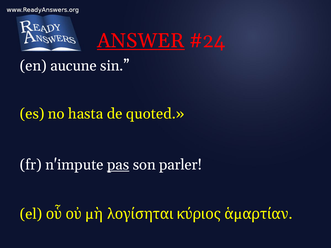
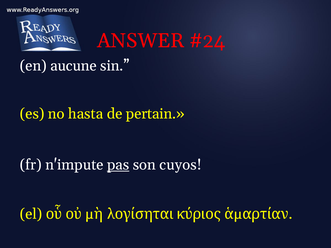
ANSWER underline: present -> none (141, 41)
quoted: quoted -> pertain (155, 114)
parler: parler -> cuyos (181, 165)
